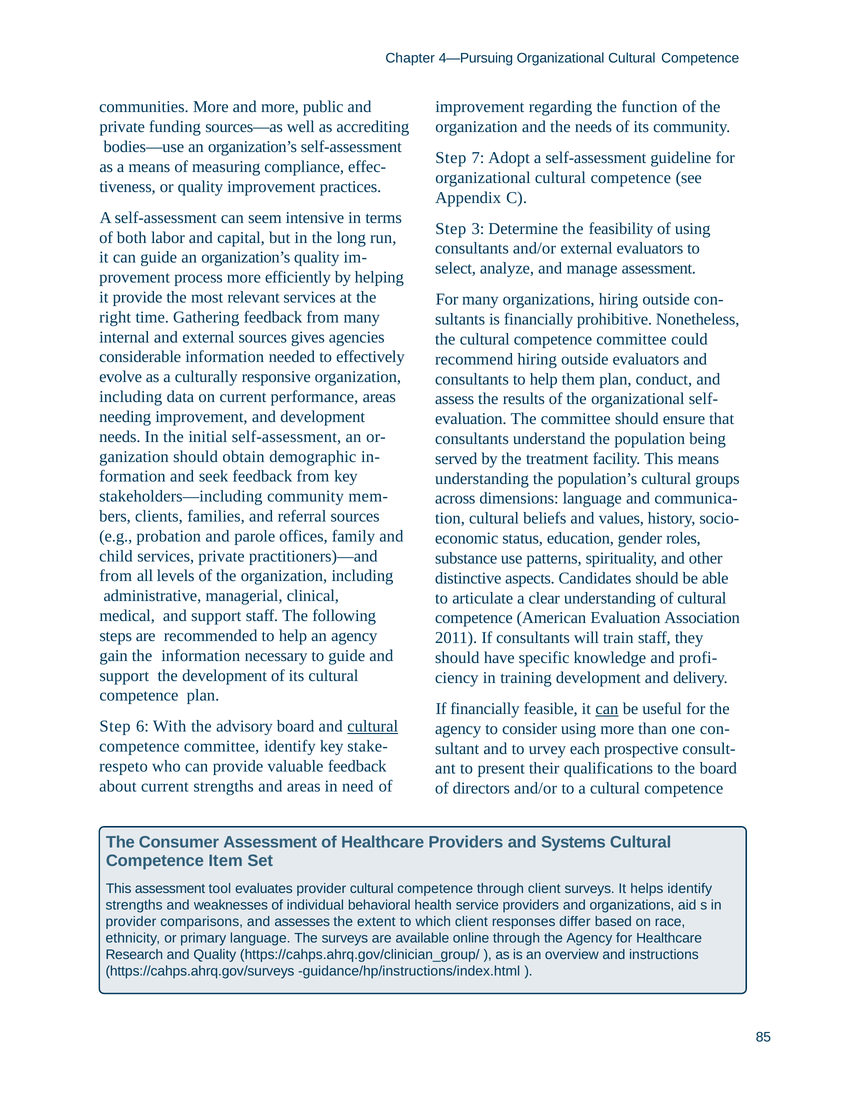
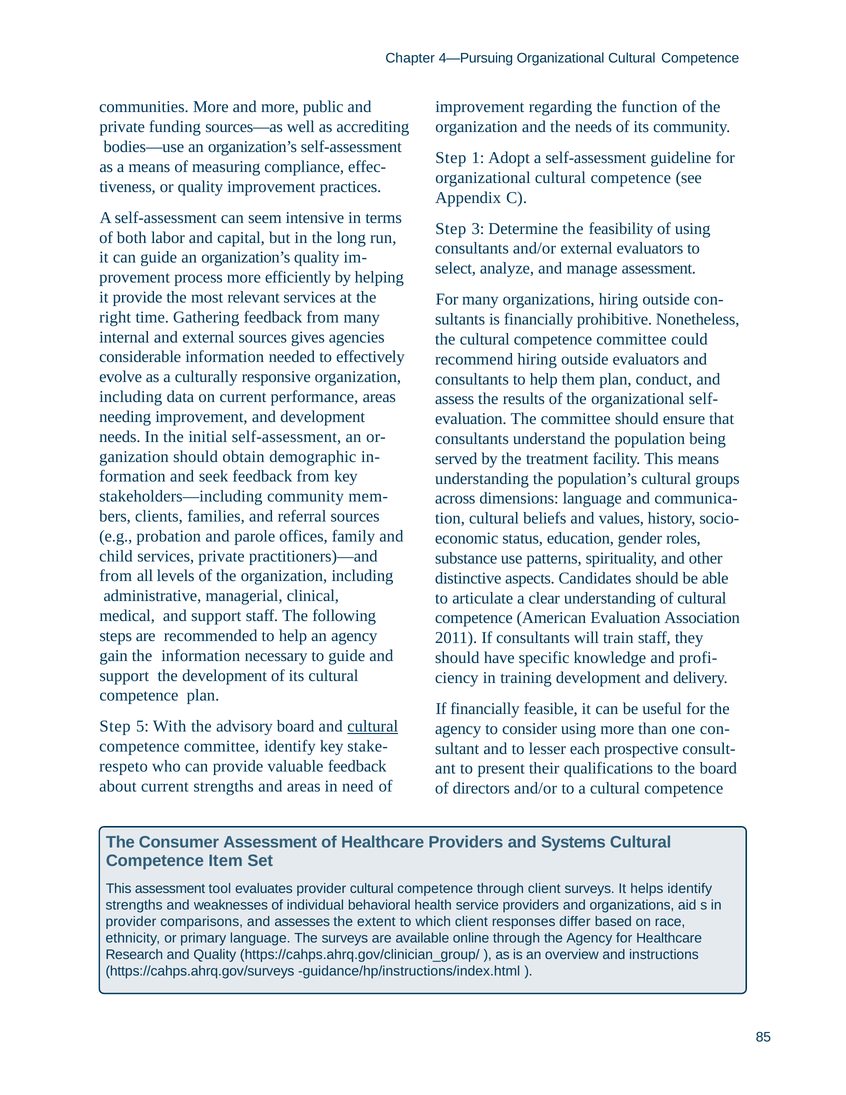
7: 7 -> 1 (478, 158)
can underline: present -> none (607, 709)
6: 6 -> 5 (142, 726)
urvey: urvey -> lesser (547, 748)
